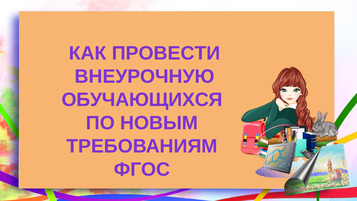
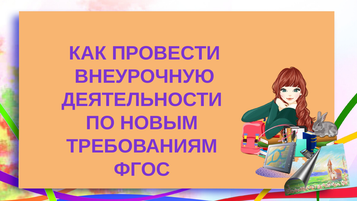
ОБУЧАЮЩИХСЯ: ОБУЧАЮЩИХСЯ -> ДЕЯТЕЛЬНОСТИ (142, 100)
